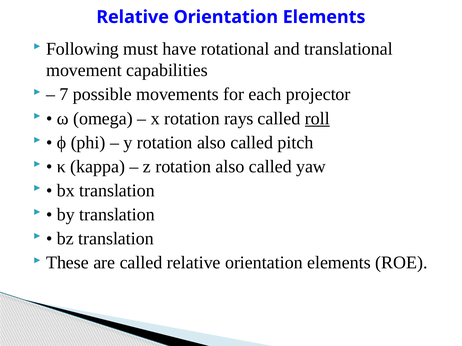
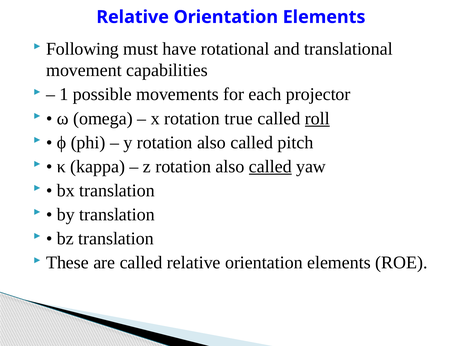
7: 7 -> 1 (64, 95)
rays: rays -> true (239, 119)
called underline: none -> present (270, 167)
